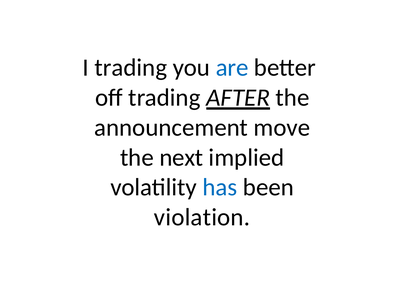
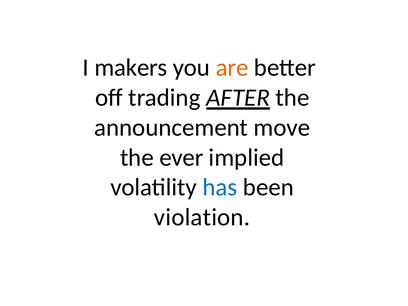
I trading: trading -> makers (131, 68)
are colour: blue -> orange (232, 68)
next: next -> ever (181, 157)
